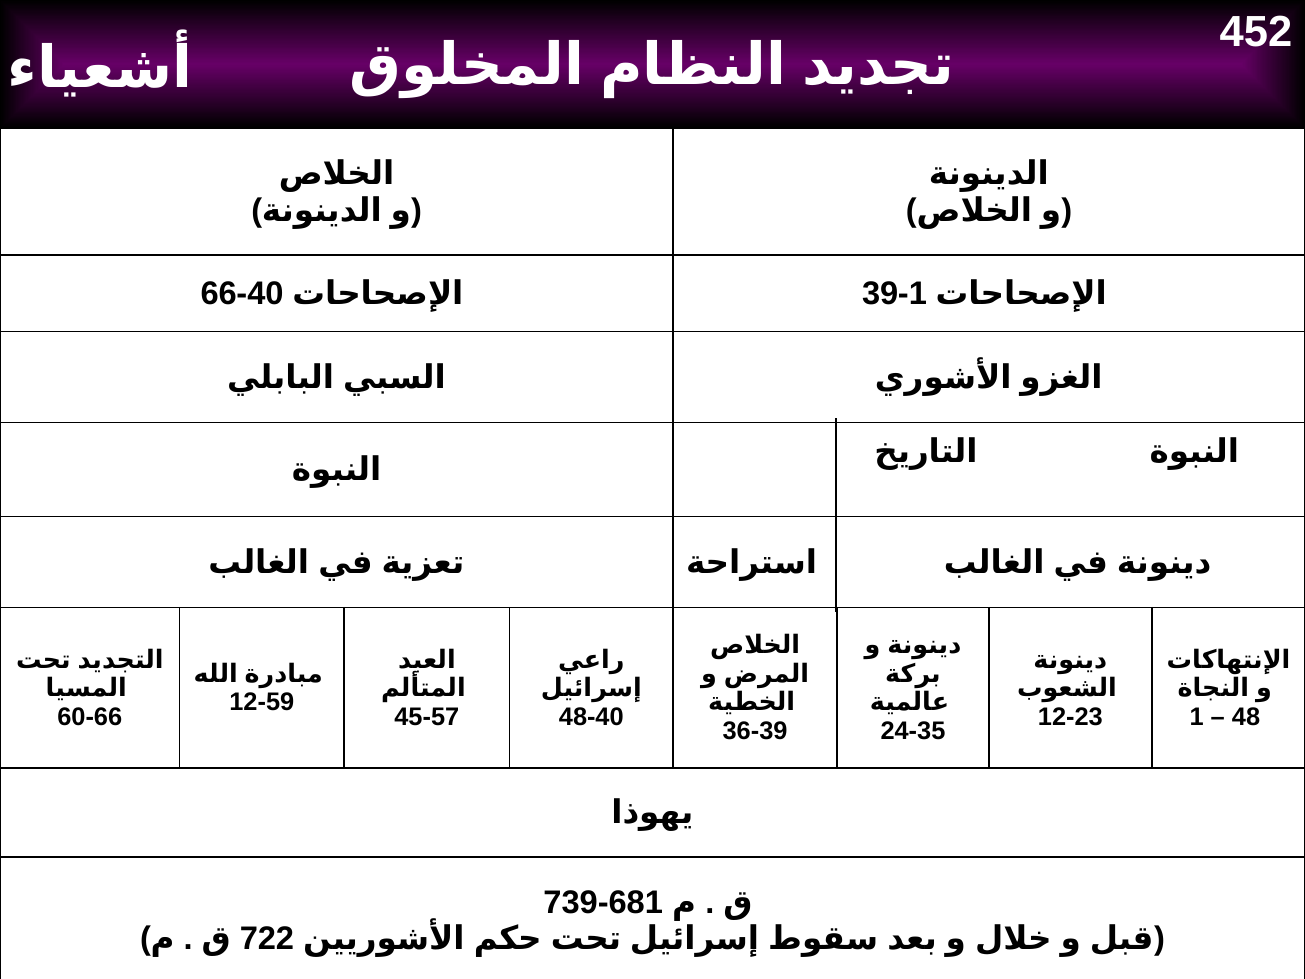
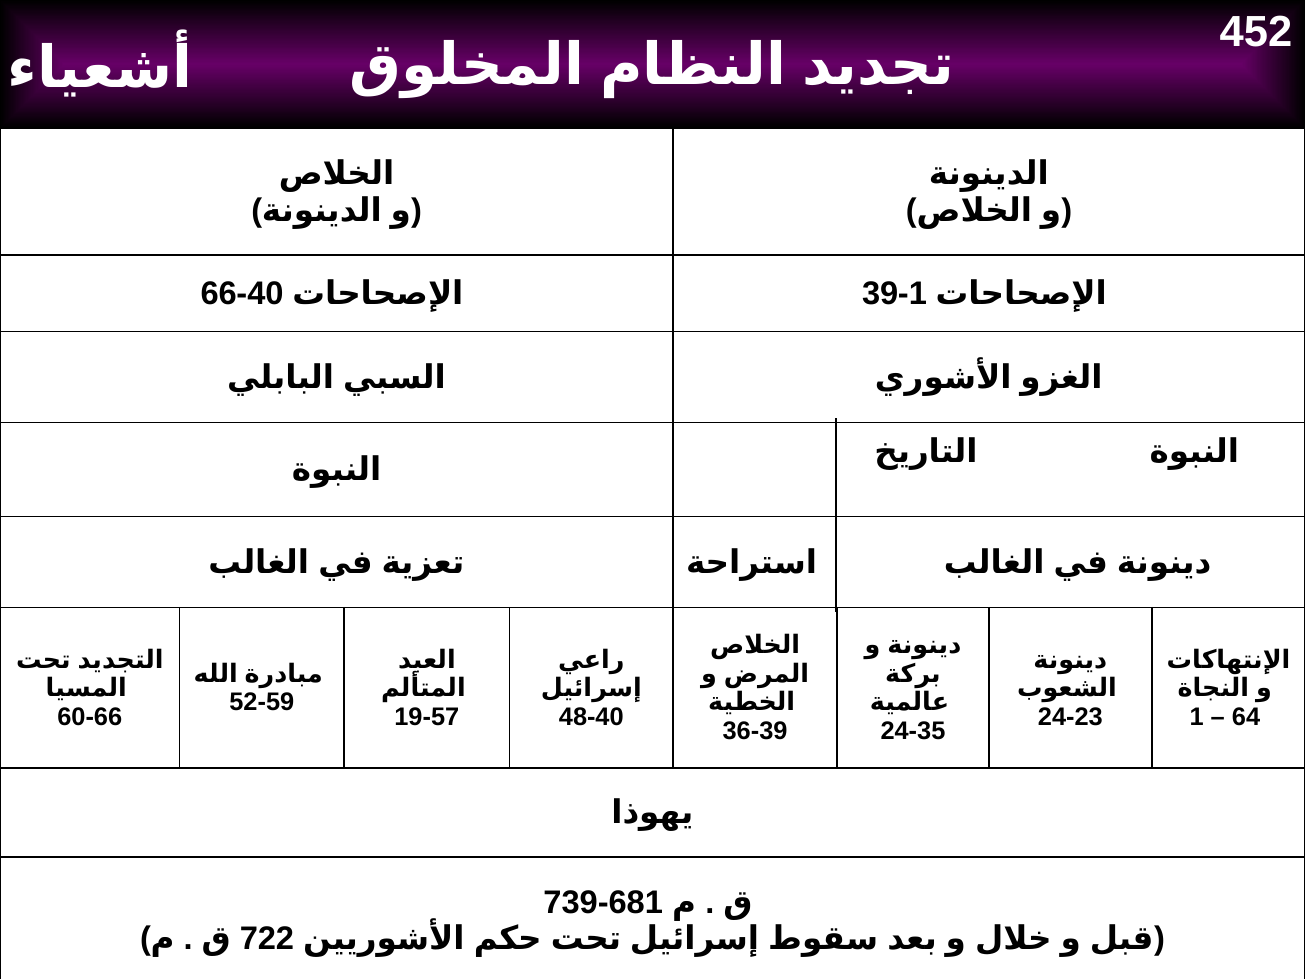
12-59: 12-59 -> 52-59 (262, 702)
45-57: 45-57 -> 19-57 (427, 717)
12-23: 12-23 -> 24-23 (1070, 717)
48: 48 -> 64 (1246, 717)
